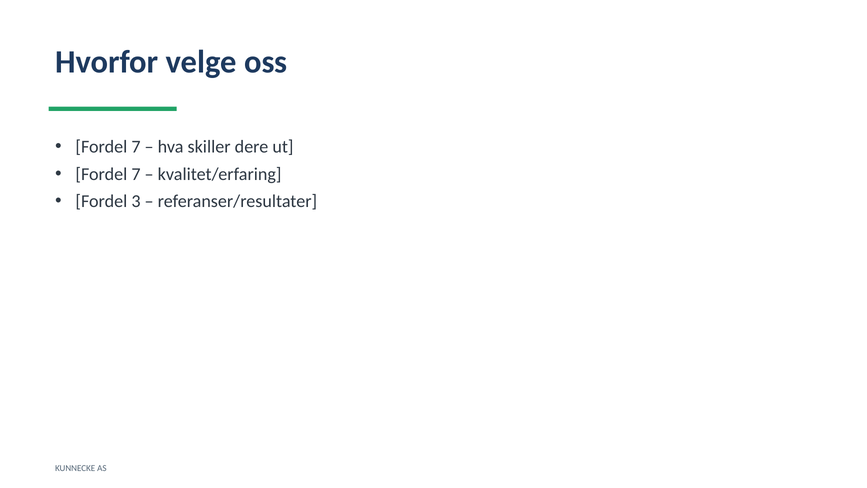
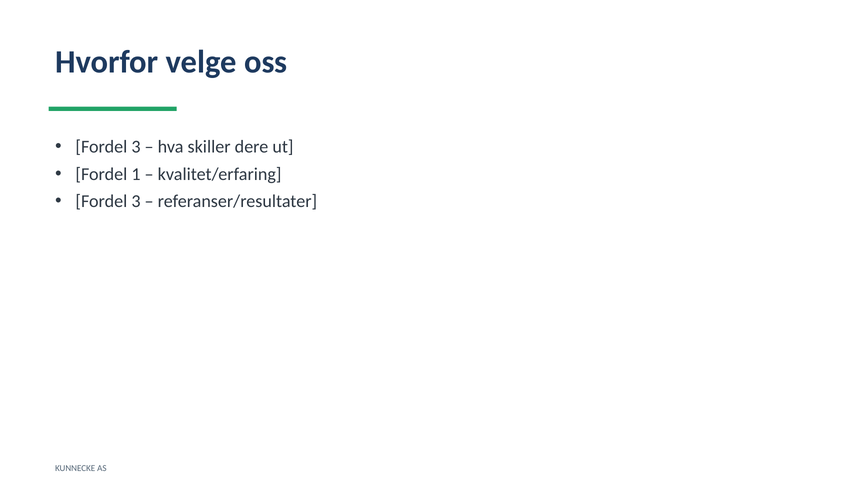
7: 7 -> 3 (136, 147)
7: 7 -> 1 (136, 174)
